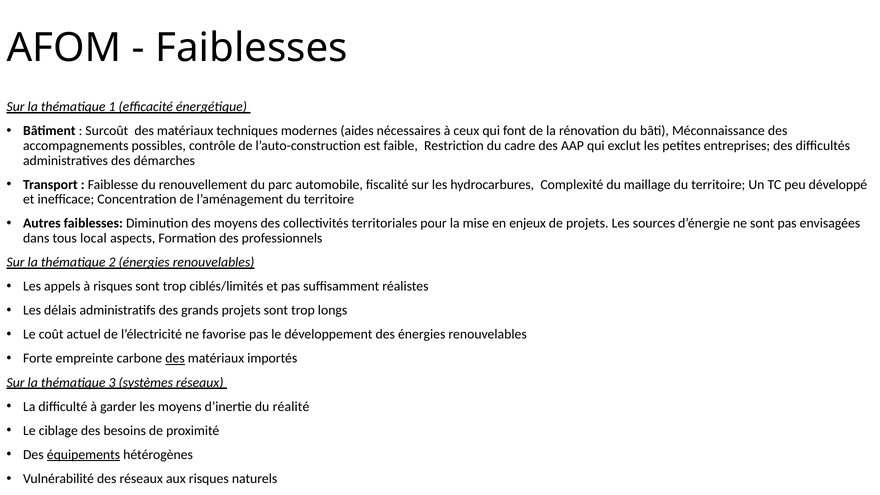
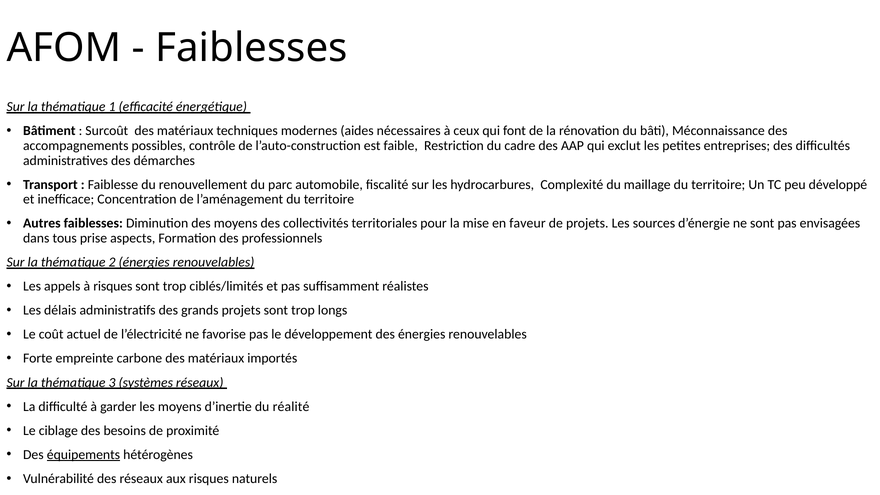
enjeux: enjeux -> faveur (527, 223)
local: local -> prise (94, 238)
des underline: present -> none (175, 358)
